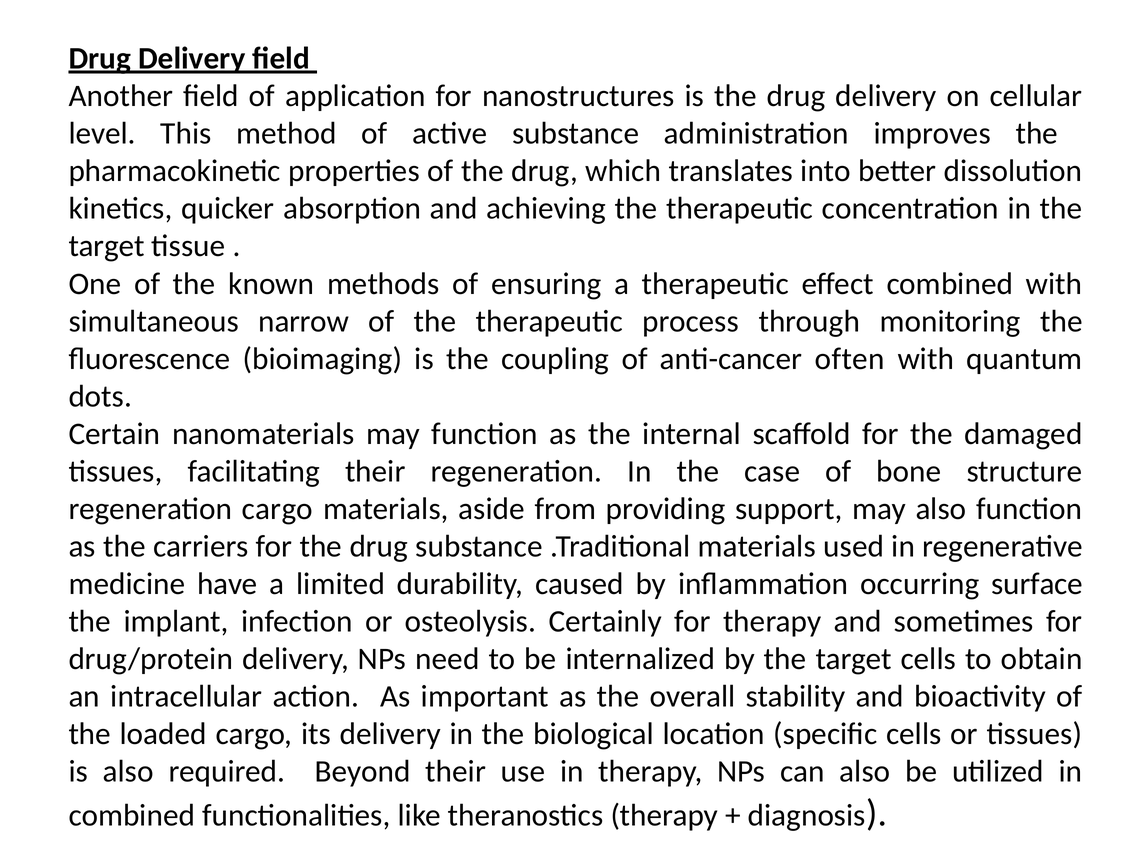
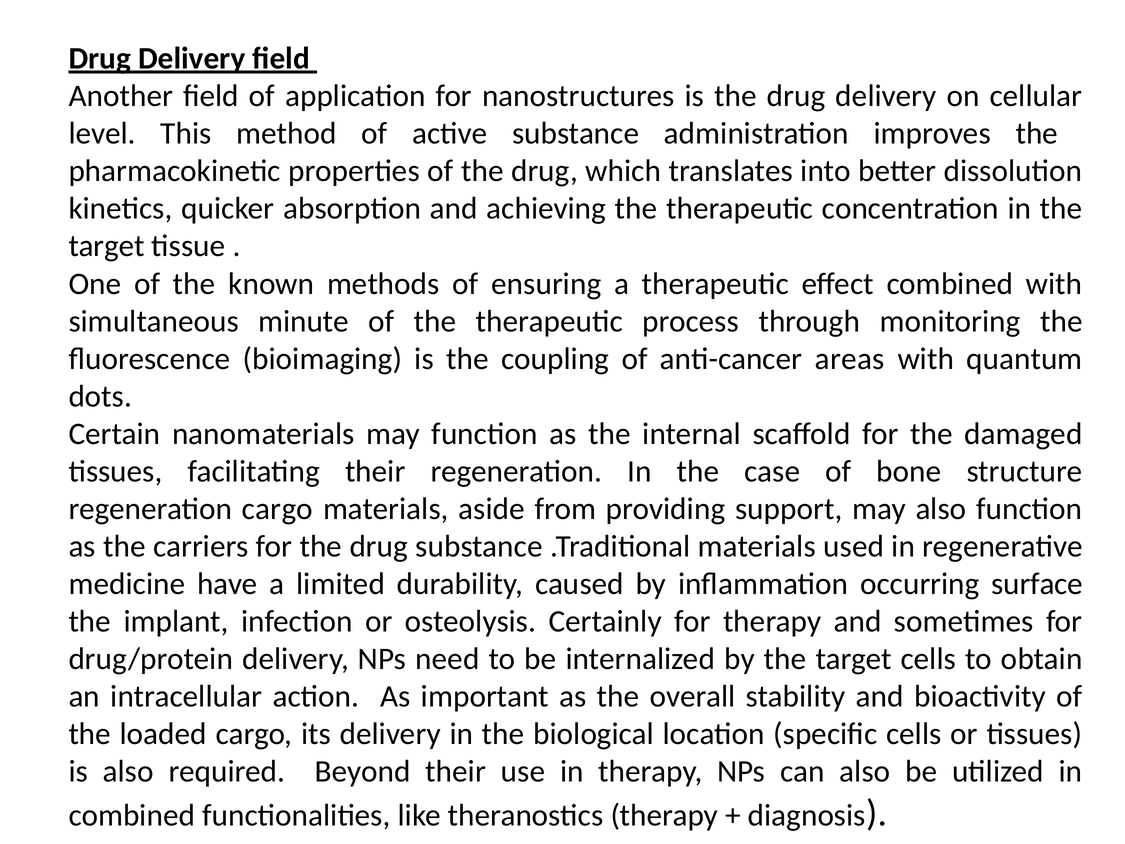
narrow: narrow -> minute (304, 321)
often: often -> areas (850, 359)
